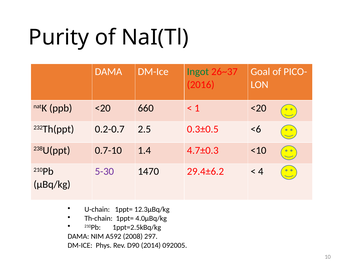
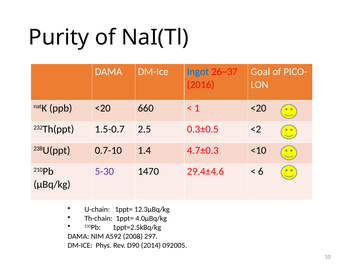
Ingot colour: green -> blue (198, 72)
0.2-0.7: 0.2-0.7 -> 1.5-0.7 (110, 129)
<6: <6 -> <2 (256, 129)
29.4±6.2: 29.4±6.2 -> 29.4±4.6 (205, 172)
4: 4 -> 6 (261, 172)
